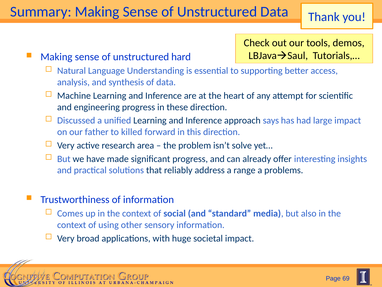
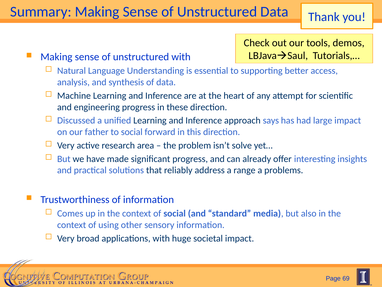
unstructured hard: hard -> with (181, 57)
to killed: killed -> social (132, 132)
